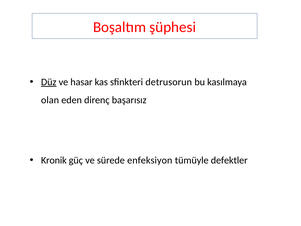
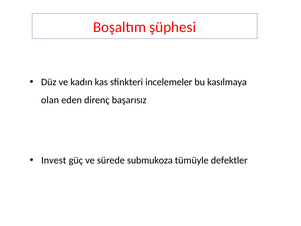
Düz underline: present -> none (49, 82)
hasar: hasar -> kadın (81, 82)
detrusorun: detrusorun -> incelemeler (169, 82)
Kronik: Kronik -> Invest (54, 160)
enfeksiyon: enfeksiyon -> submukoza (150, 160)
